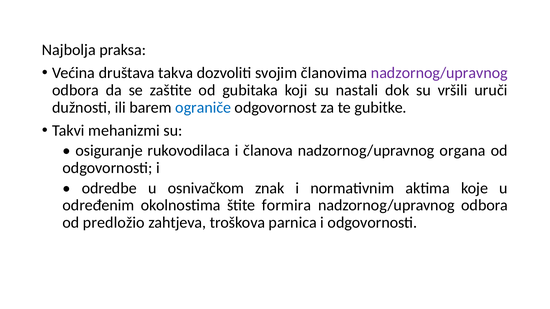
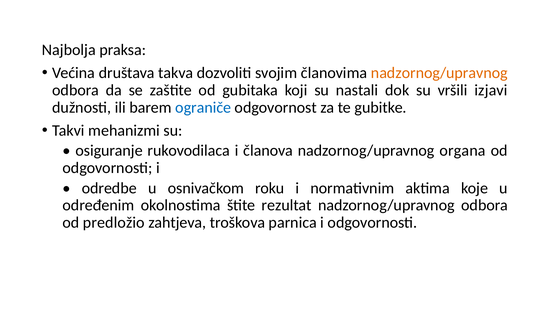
nadzornog/upravnog colour: purple -> orange (439, 73)
uruči: uruči -> izjavi (491, 90)
znak: znak -> roku (270, 188)
formira: formira -> rezultat (287, 206)
